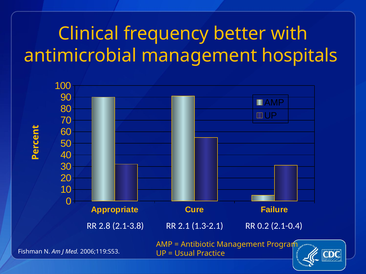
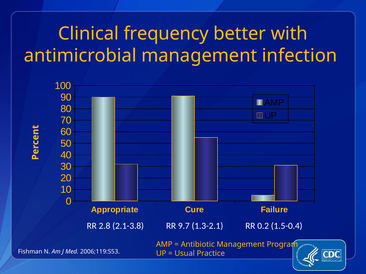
hospitals: hospitals -> infection (300, 56)
2.1: 2.1 -> 9.7 (184, 226)
2.1-0.4: 2.1-0.4 -> 1.5-0.4 (287, 226)
